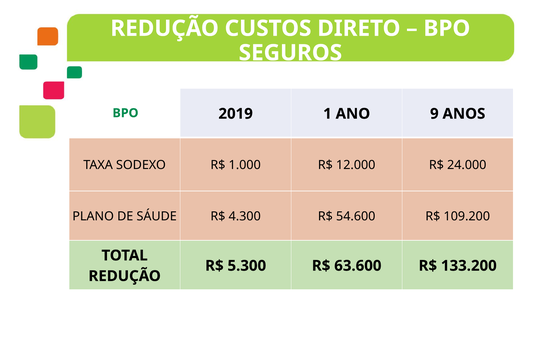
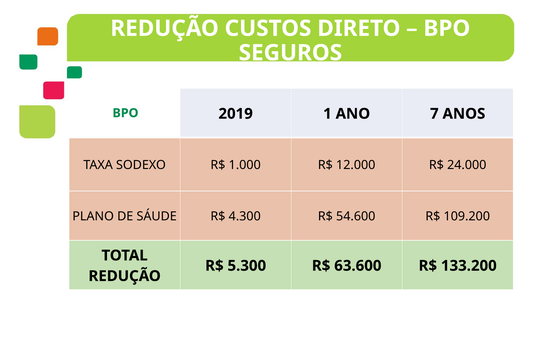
9: 9 -> 7 (434, 114)
